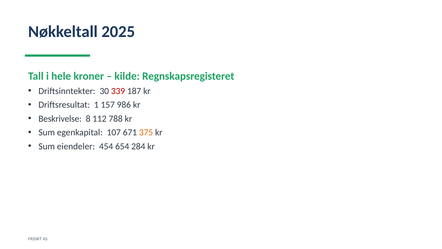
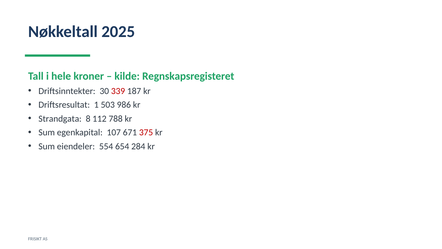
157: 157 -> 503 (108, 105)
Beskrivelse: Beskrivelse -> Strandgata (60, 119)
375 colour: orange -> red (146, 132)
454: 454 -> 554 (106, 146)
